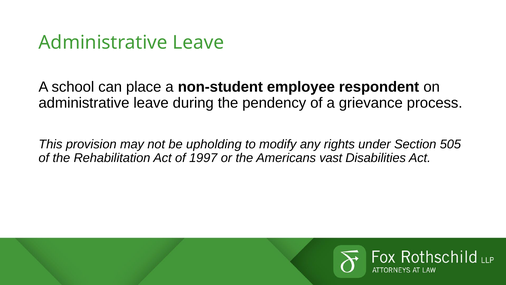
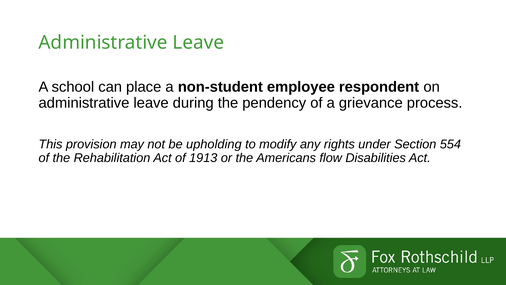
505: 505 -> 554 (450, 144)
1997: 1997 -> 1913 (203, 158)
vast: vast -> flow (331, 158)
